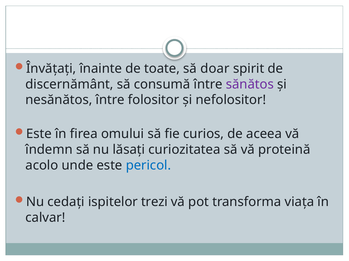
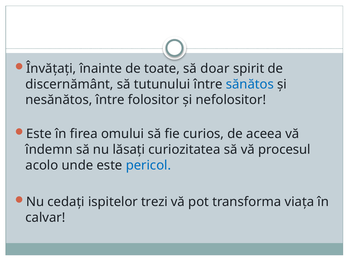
consumă: consumă -> tutunului (162, 84)
sănătos colour: purple -> blue (250, 84)
proteină: proteină -> procesul (284, 150)
